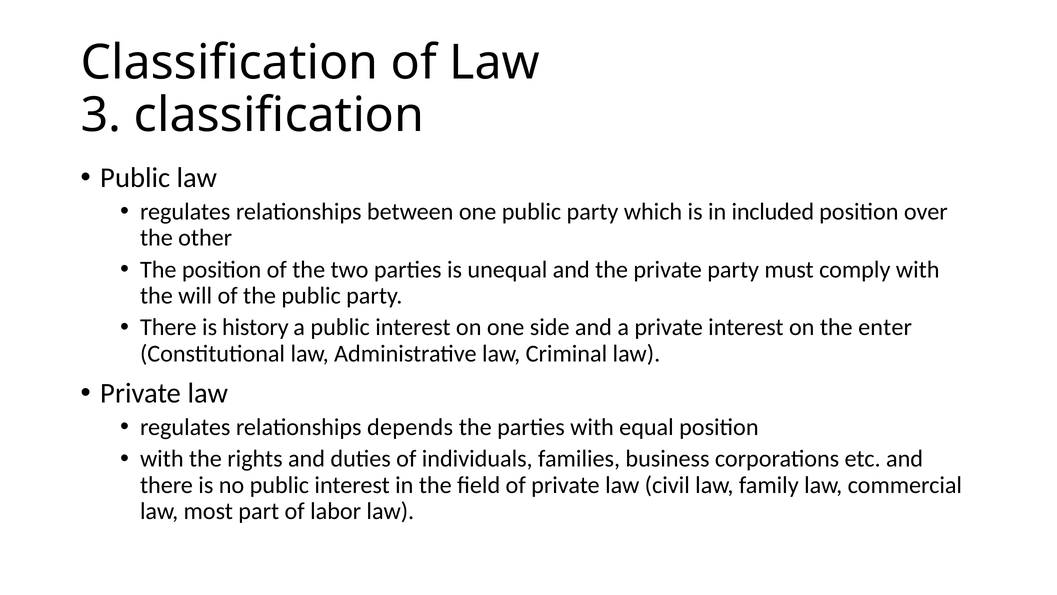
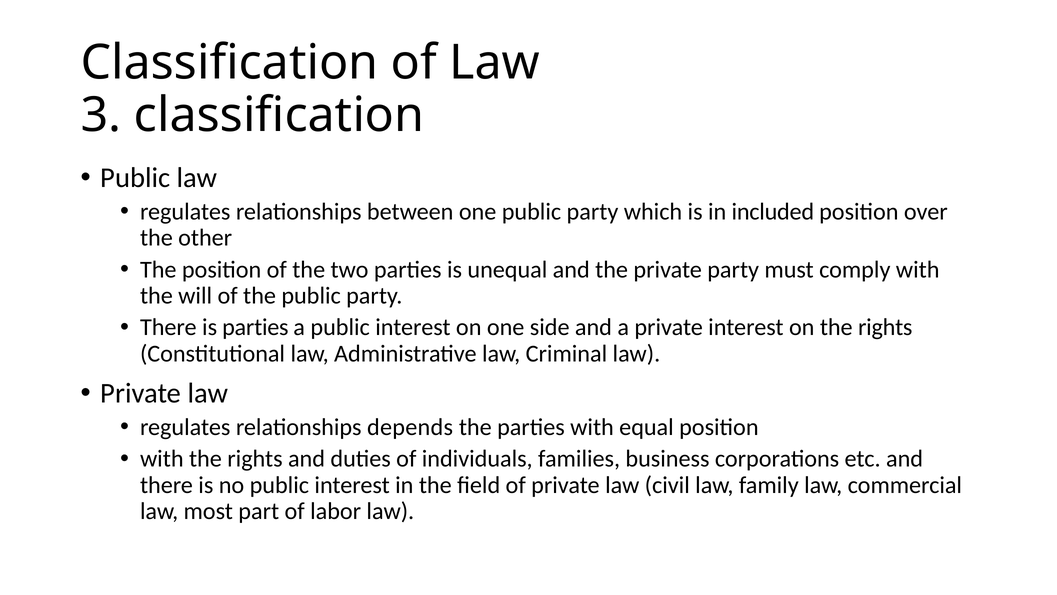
is history: history -> parties (255, 327)
on the enter: enter -> rights (885, 327)
